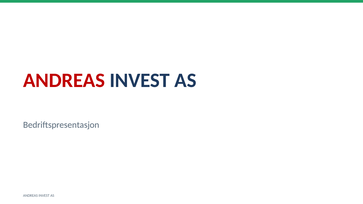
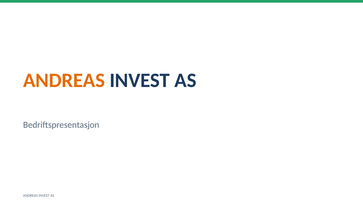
ANDREAS colour: red -> orange (64, 81)
